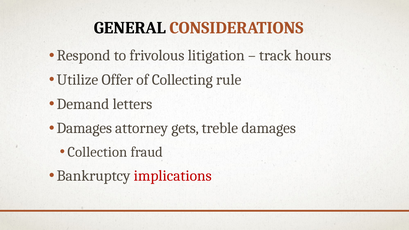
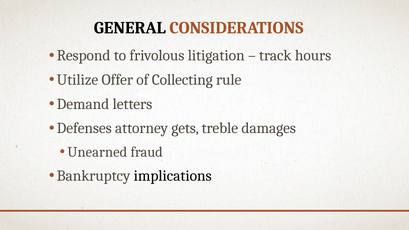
Damages: Damages -> Defenses (84, 128)
Collection: Collection -> Unearned (97, 152)
implications colour: red -> black (173, 176)
